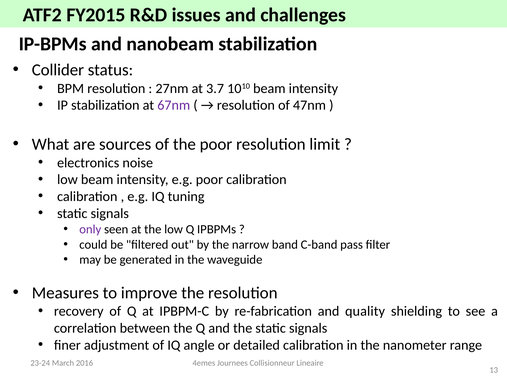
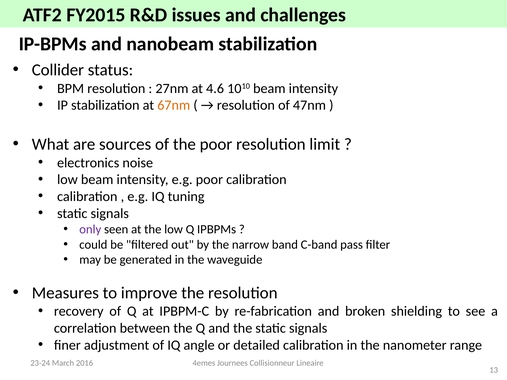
3.7: 3.7 -> 4.6 (215, 88)
67nm colour: purple -> orange (174, 105)
quality: quality -> broken (365, 312)
